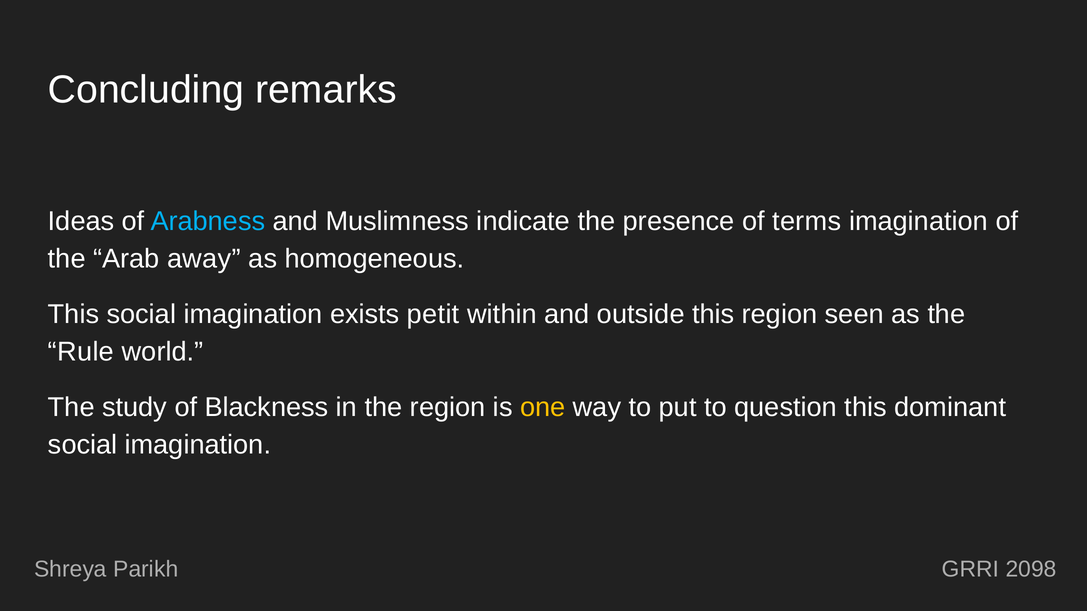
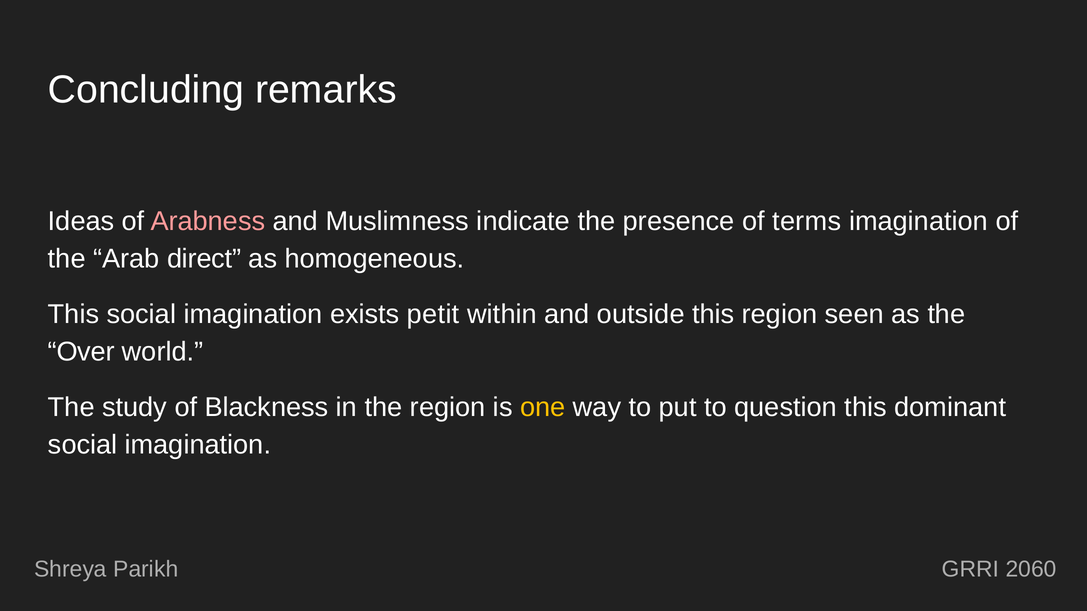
Arabness colour: light blue -> pink (208, 222)
away: away -> direct (204, 259)
Rule: Rule -> Over (81, 352)
2098: 2098 -> 2060 (1031, 569)
